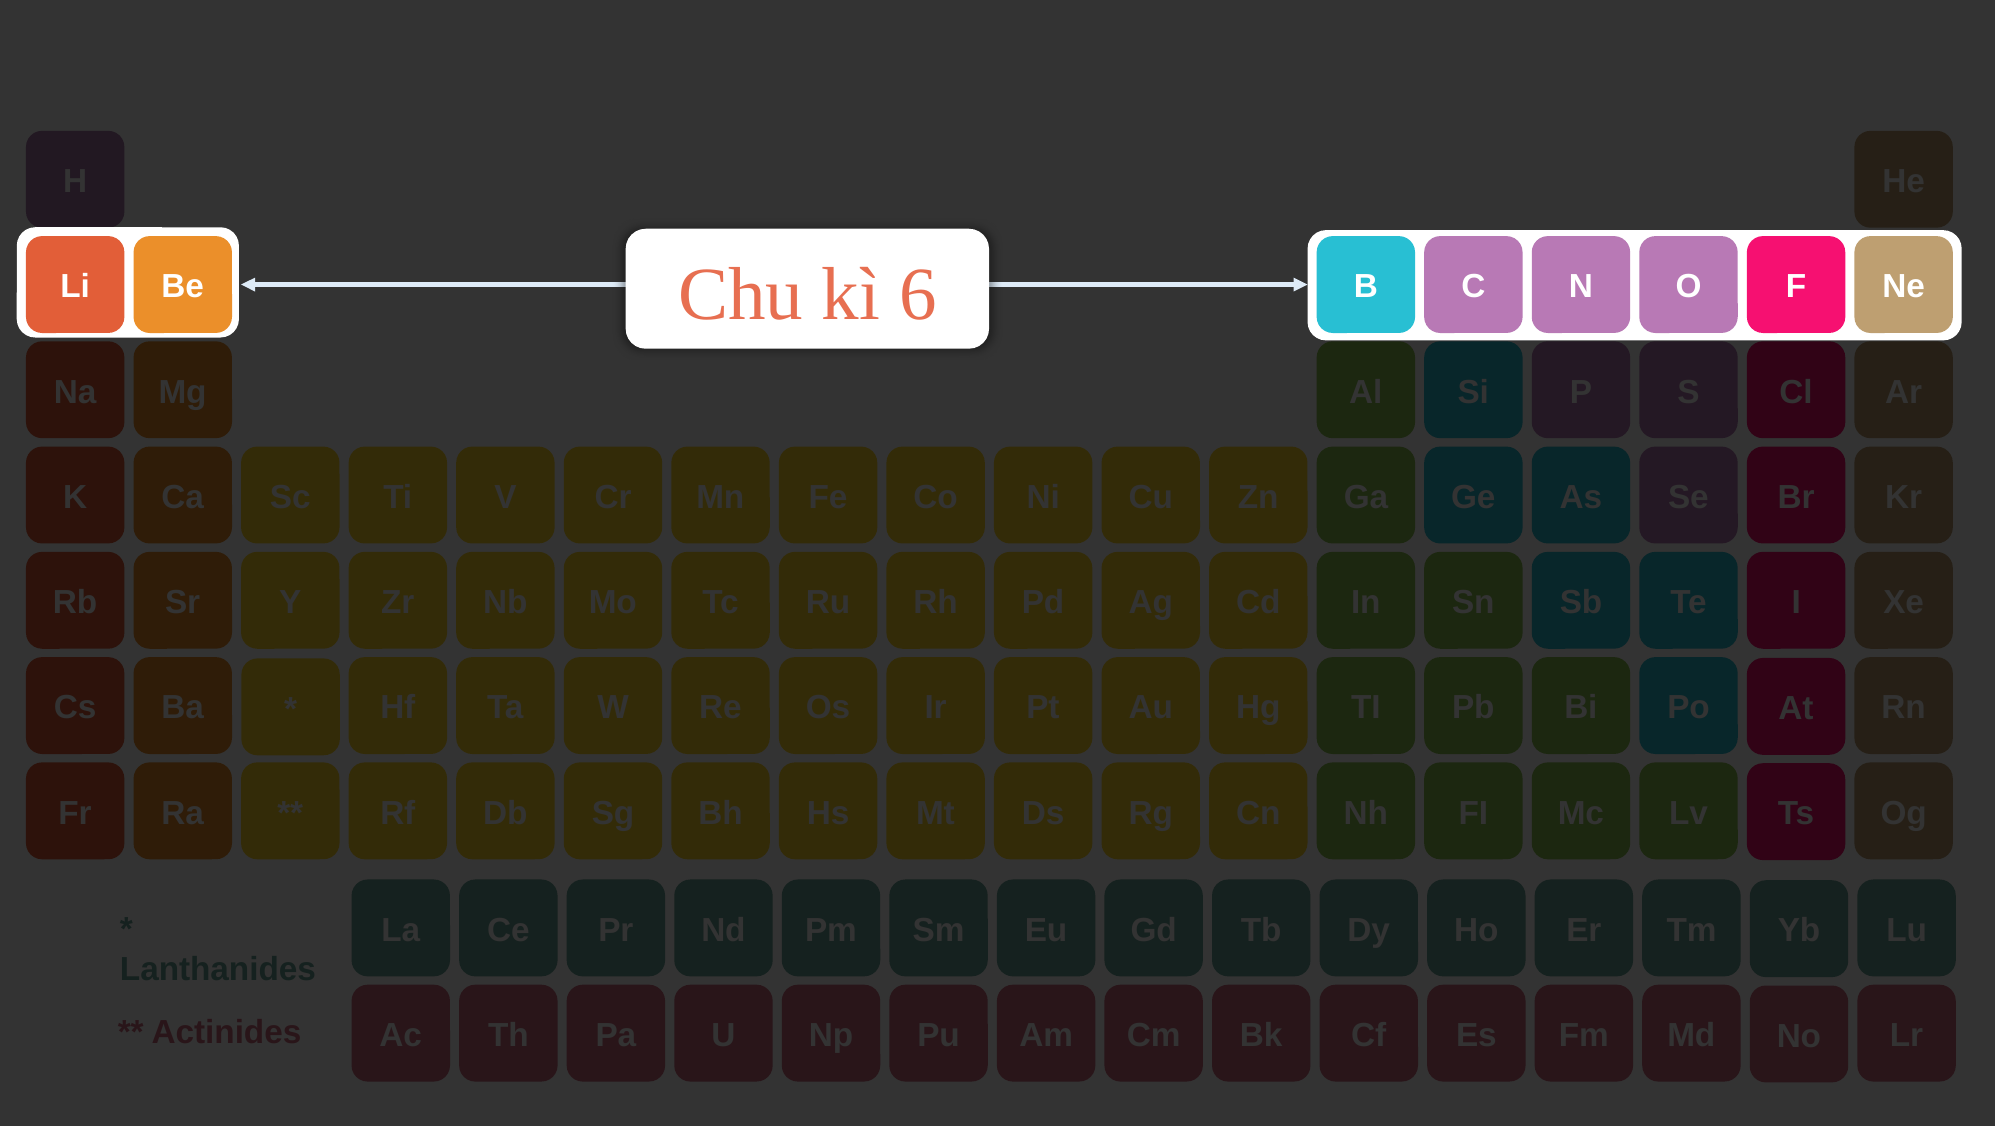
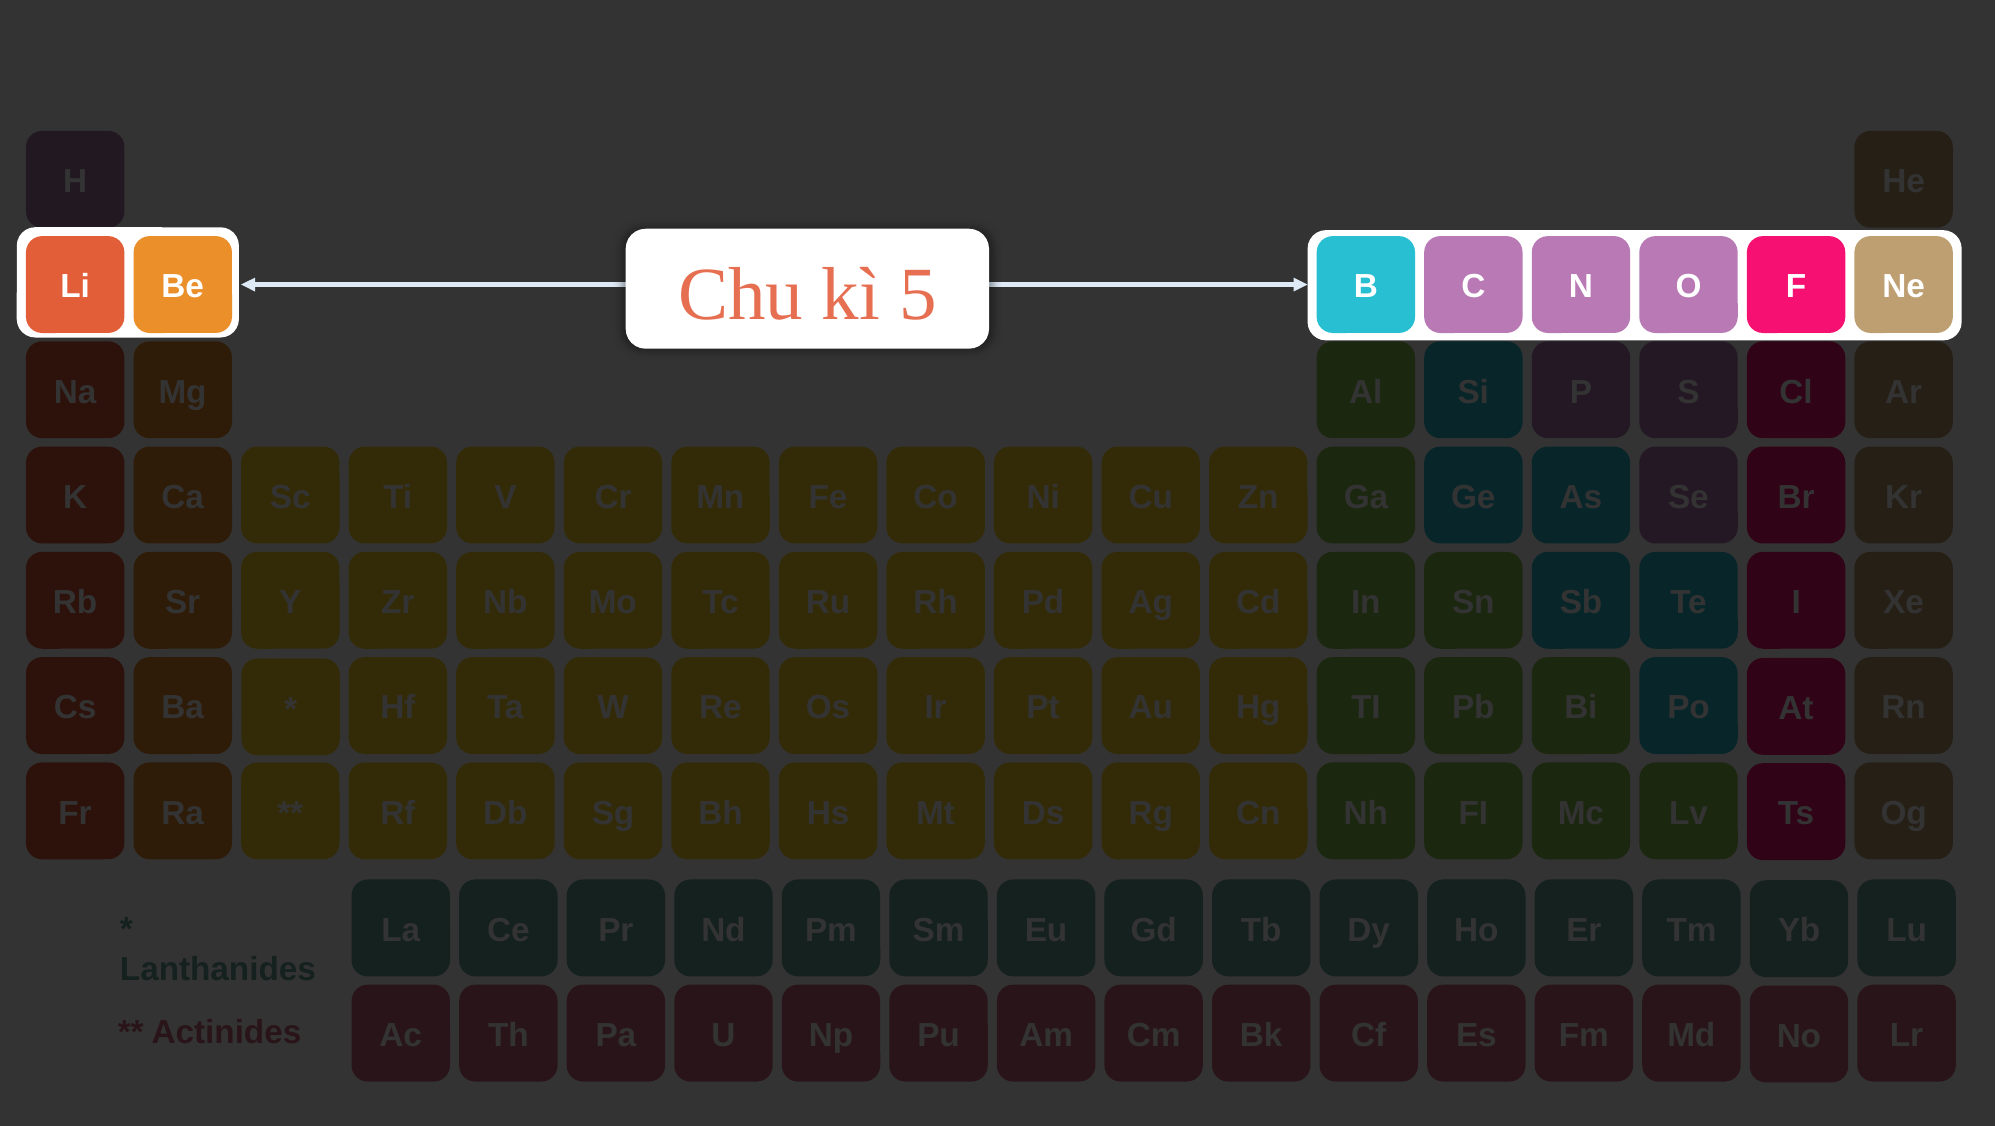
6: 6 -> 5 (918, 295)
